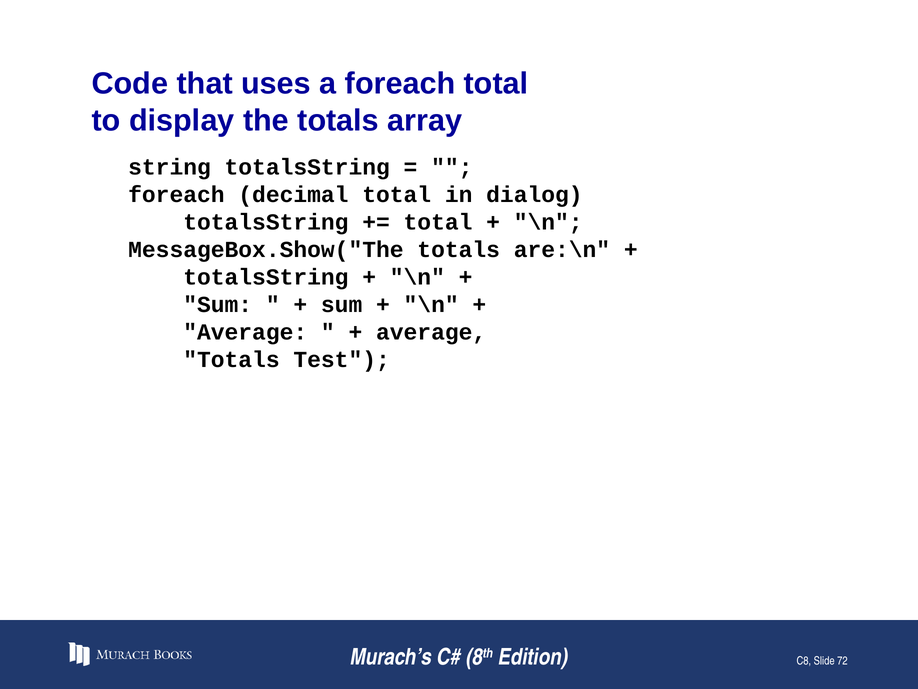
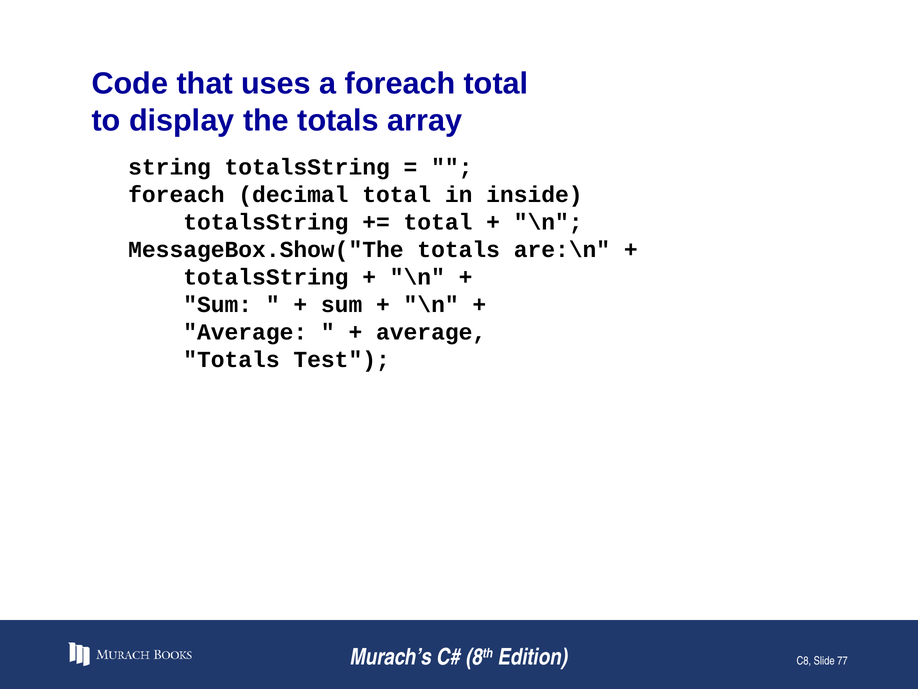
dialog: dialog -> inside (534, 194)
72: 72 -> 77 (842, 661)
